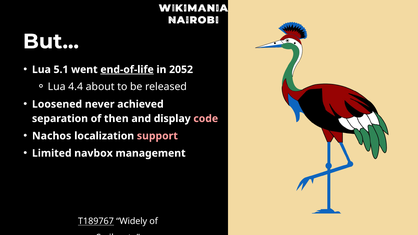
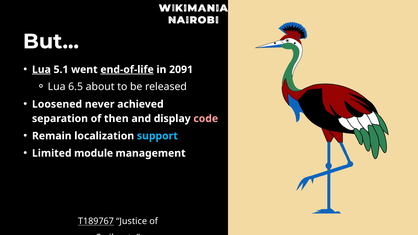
Lua underline: none -> present (41, 70)
2052: 2052 -> 2091 (181, 70)
4.4: 4.4 -> 6.5 (76, 87)
Nachos: Nachos -> Remain (52, 136)
support colour: pink -> light blue (157, 136)
navbox: navbox -> module (94, 153)
Widely: Widely -> Justice (132, 221)
